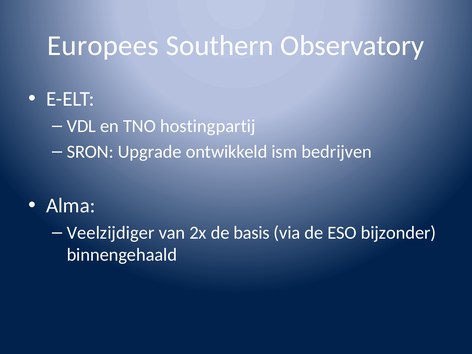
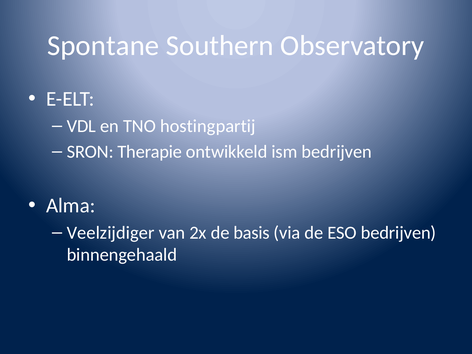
Europees: Europees -> Spontane (103, 46)
Upgrade: Upgrade -> Therapie (150, 152)
ESO bijzonder: bijzonder -> bedrijven (398, 233)
